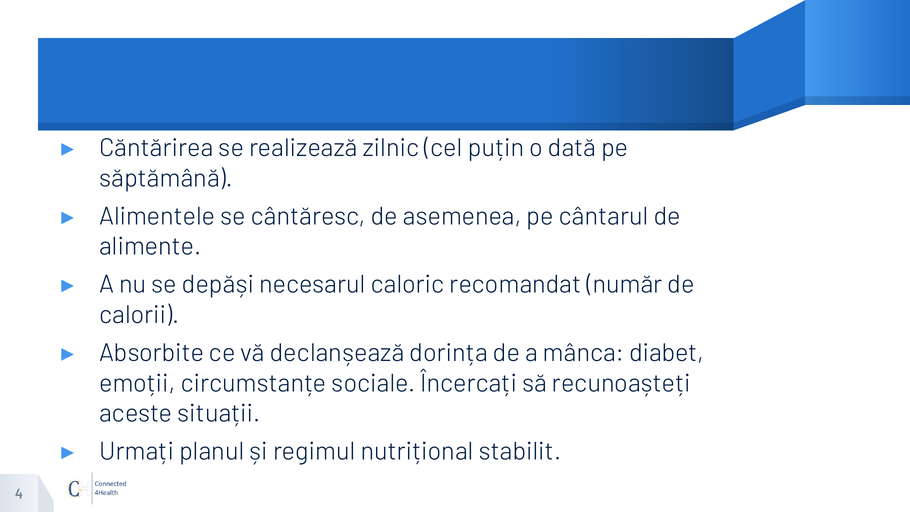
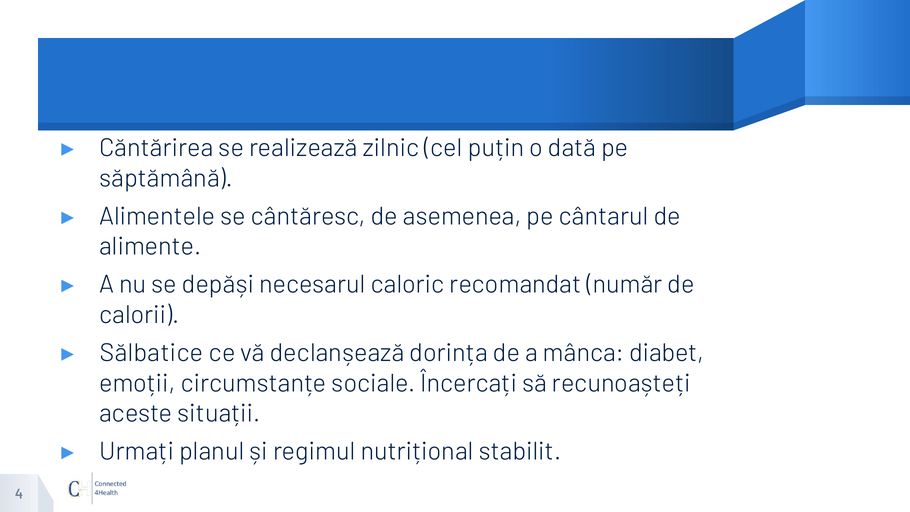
Absorbite: Absorbite -> Sălbatice (151, 353)
